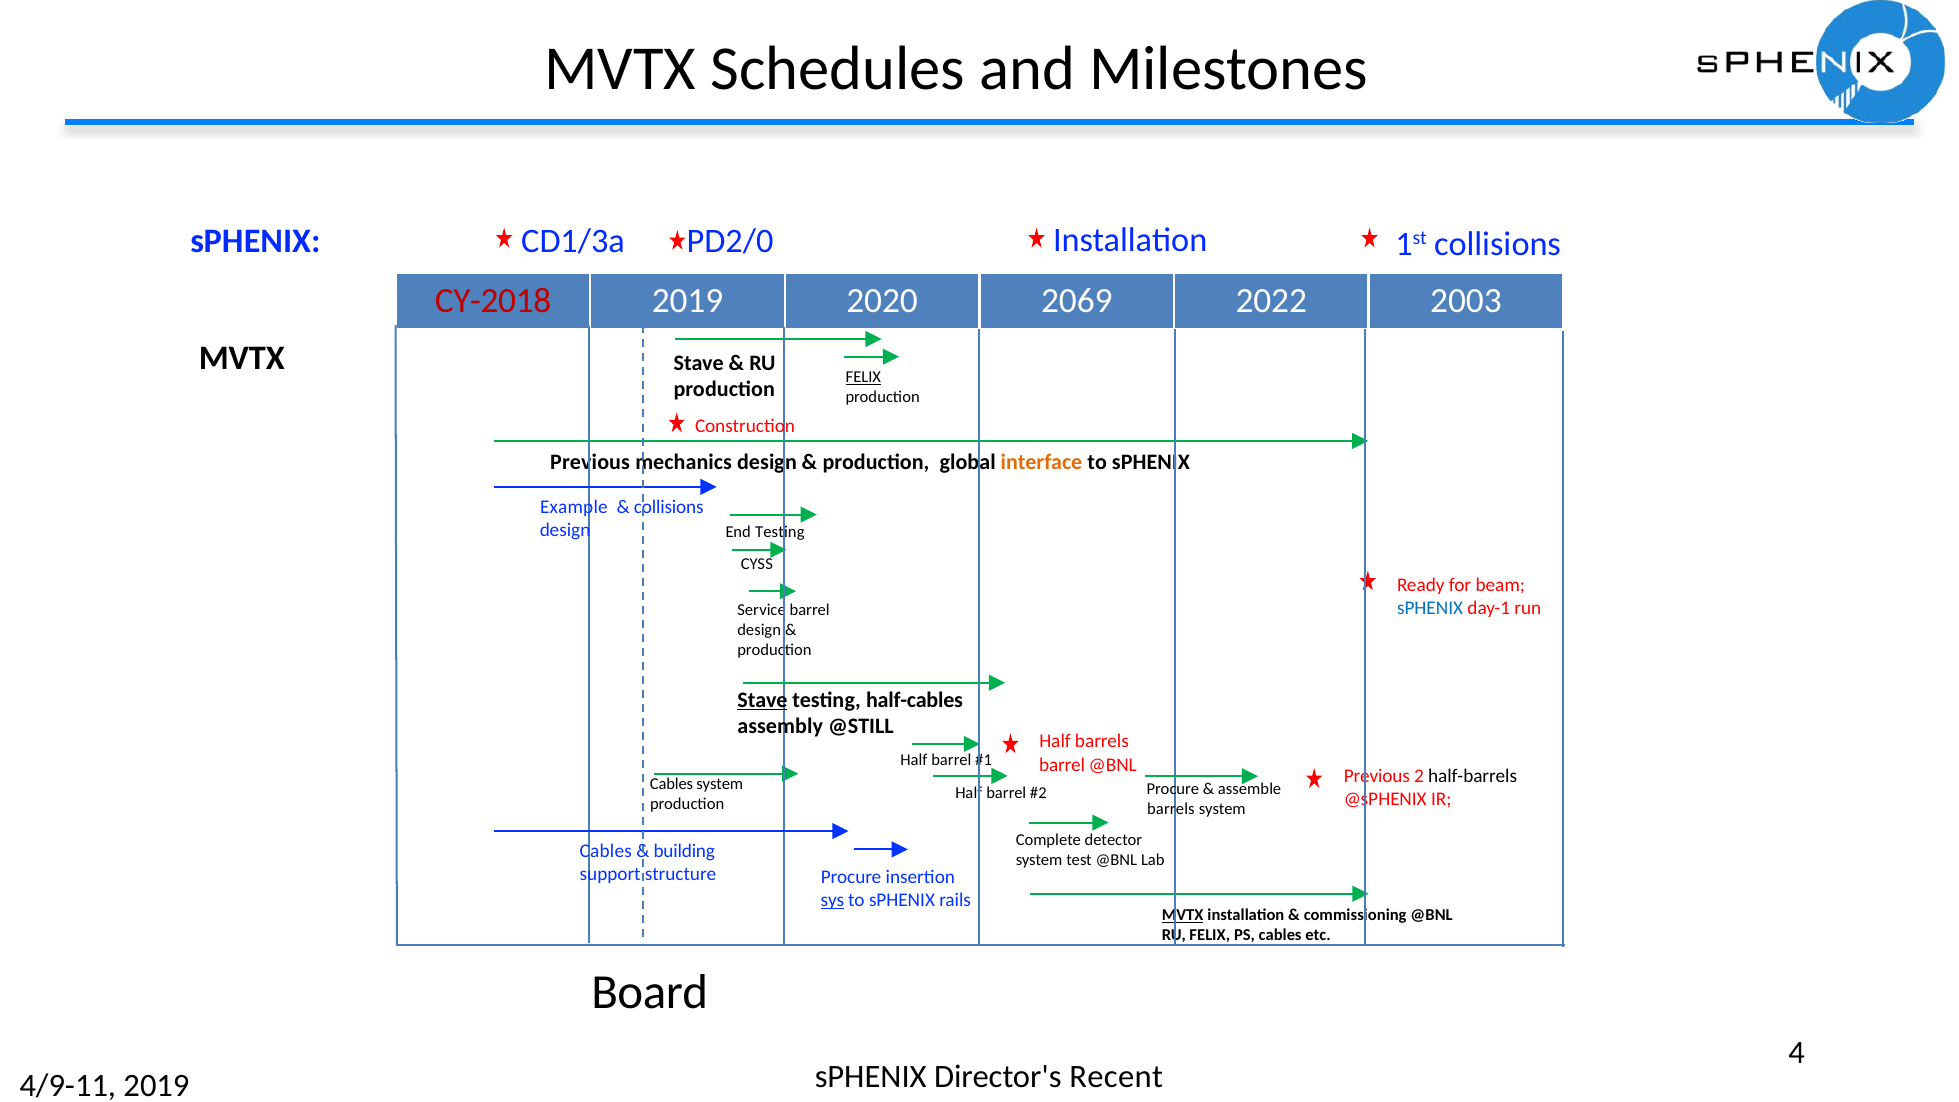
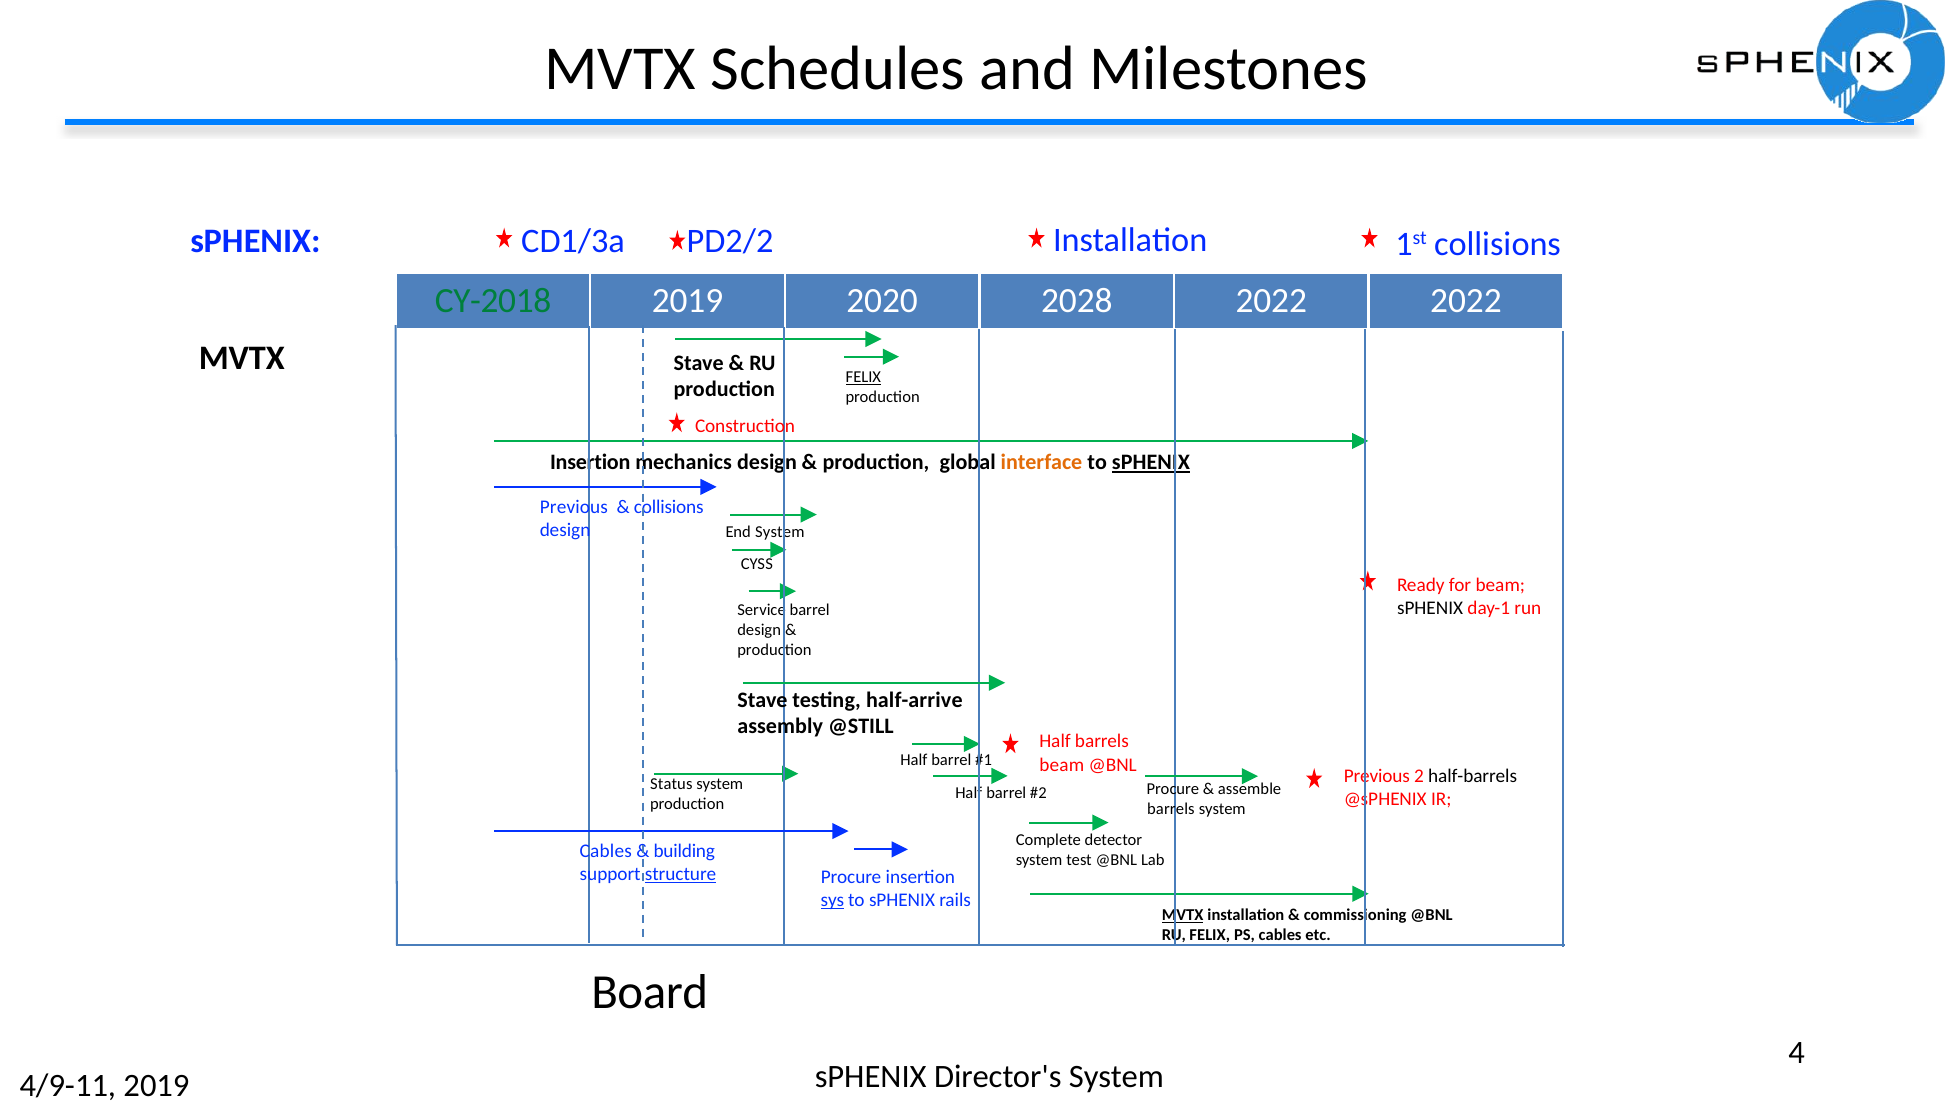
PD2/0: PD2/0 -> PD2/2 (730, 241)
CY-2018 colour: red -> green (493, 301)
2069: 2069 -> 2028 (1077, 301)
2022 2003: 2003 -> 2022 (1466, 301)
Previous: Previous -> Insertion (590, 462)
sPHENIX underline: none -> present (1151, 462)
Example: Example -> Previous (574, 507)
End Testing: Testing -> System (780, 532)
sPHENIX colour: blue -> black (1430, 608)
Stave underline: present -> none (763, 700)
half-cables: half-cables -> half-arrive (914, 700)
barrel: barrel -> beam (1062, 765)
Cables: Cables -> Status (671, 784)
structure underline: none -> present (681, 874)
Director's Recent: Recent -> System (1116, 1077)
